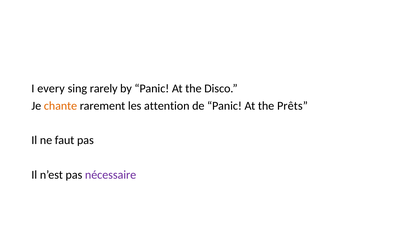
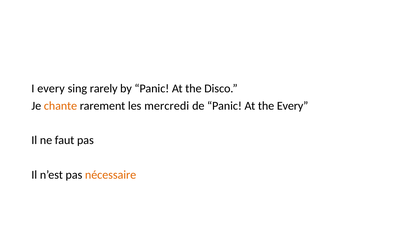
attention: attention -> mercredi (167, 106)
the Prêts: Prêts -> Every (293, 106)
nécessaire colour: purple -> orange (111, 175)
